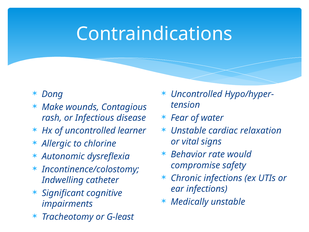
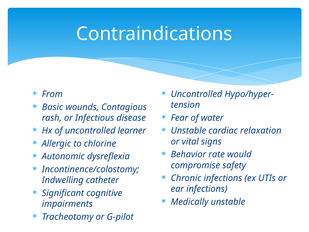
Dong: Dong -> From (52, 94)
Make: Make -> Basic (52, 107)
G-least: G-least -> G-pilot (120, 217)
